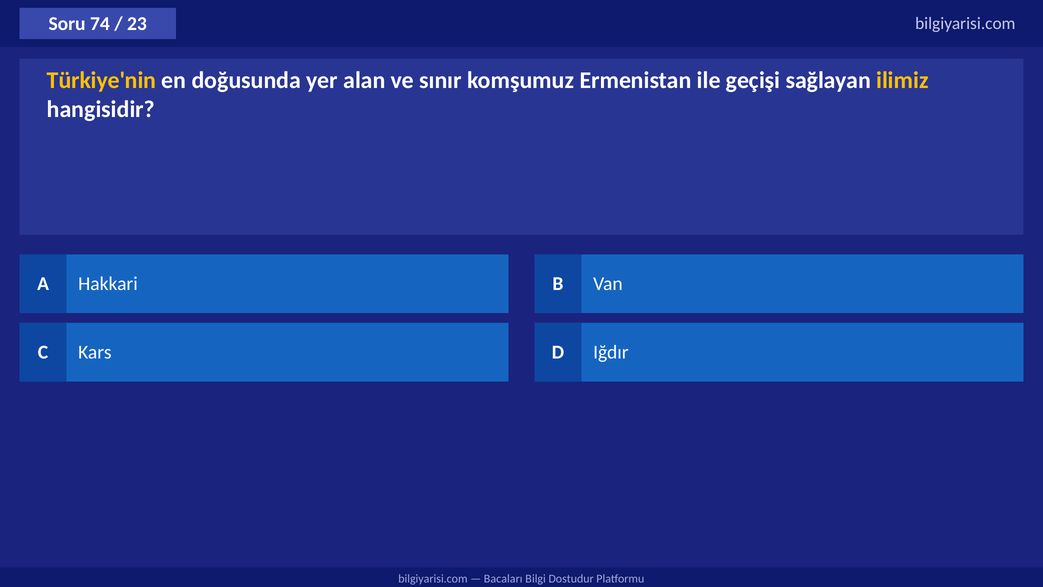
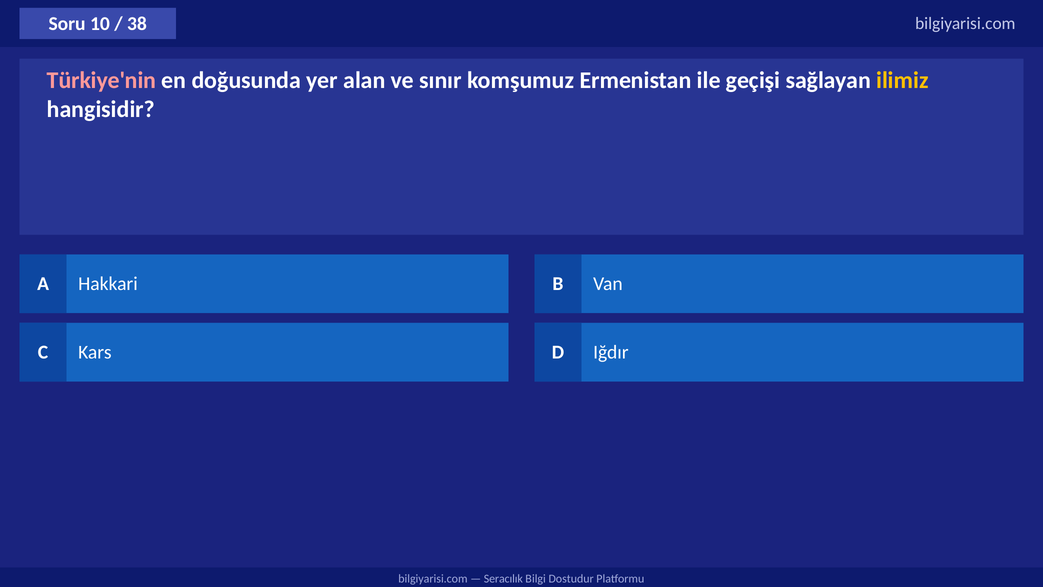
74: 74 -> 10 (100, 24)
23: 23 -> 38 (137, 24)
Türkiye'nin colour: yellow -> pink (102, 80)
Bacaları: Bacaları -> Seracılık (503, 579)
